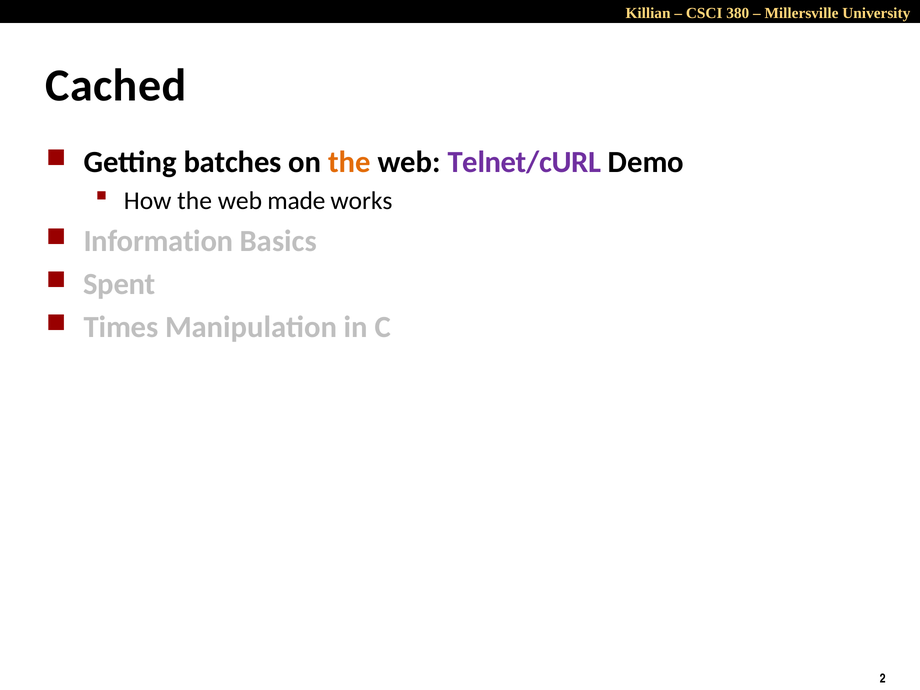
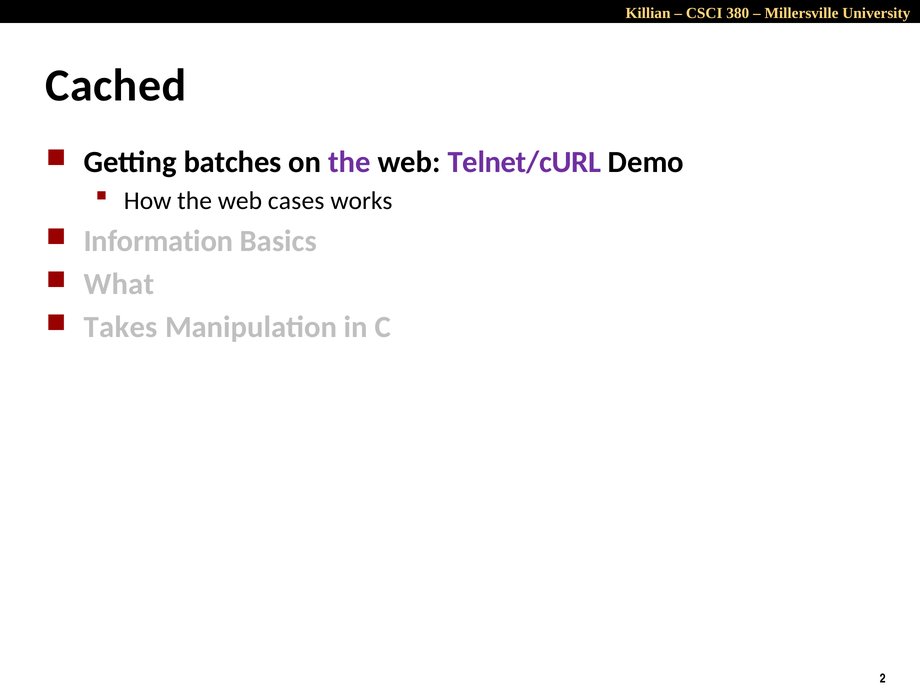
the colour: orange -> purple (349, 162)
made: made -> cases (296, 201)
Spent: Spent -> What (119, 284)
Times: Times -> Takes (121, 327)
